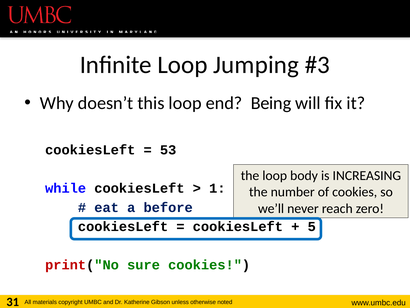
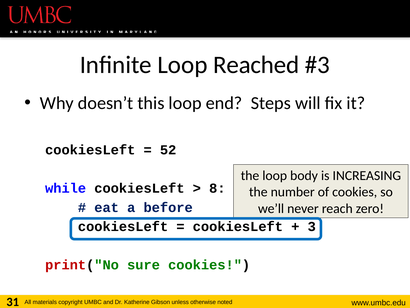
Jumping: Jumping -> Reached (256, 65)
Being: Being -> Steps (271, 103)
53: 53 -> 52 (168, 150)
1: 1 -> 8 (217, 188)
5: 5 -> 3 (312, 226)
